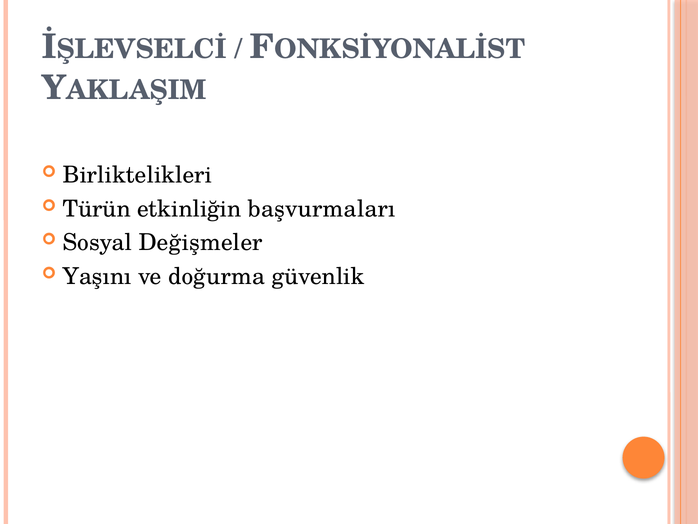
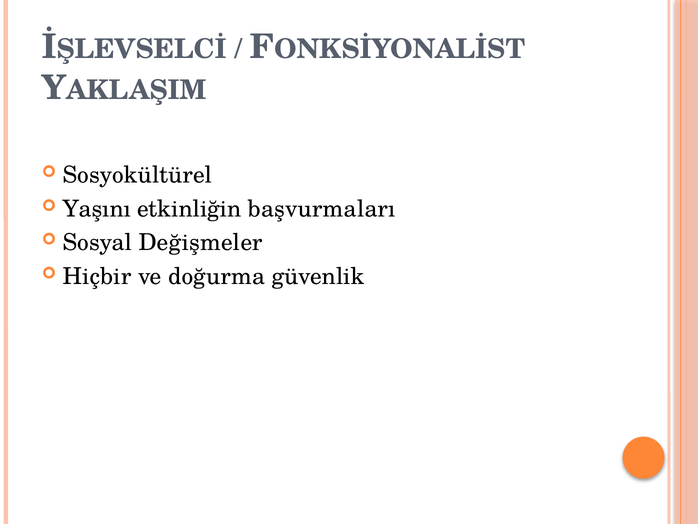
Birliktelikleri: Birliktelikleri -> Sosyokültürel (137, 175)
Türün: Türün -> Yaşını (97, 209)
Yaşını: Yaşını -> Hiçbir (97, 276)
